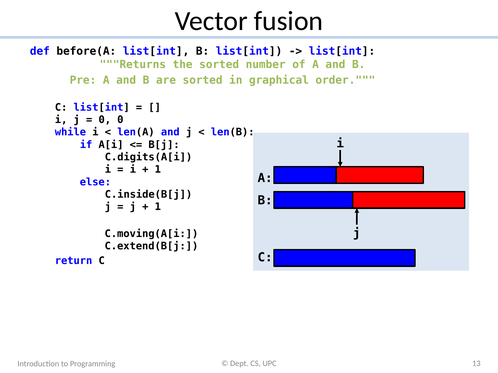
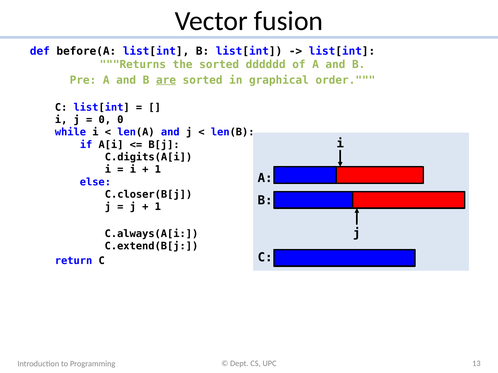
number: number -> dddddd (266, 65)
are underline: none -> present (166, 80)
C.inside(B[j: C.inside(B[j -> C.closer(B[j (148, 195)
C.moving(A[i: C.moving(A[i -> C.always(A[i (151, 234)
